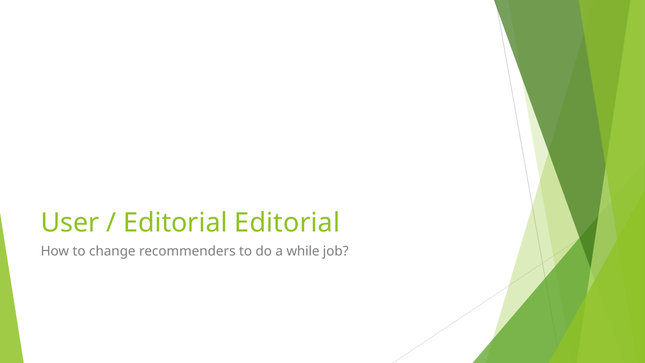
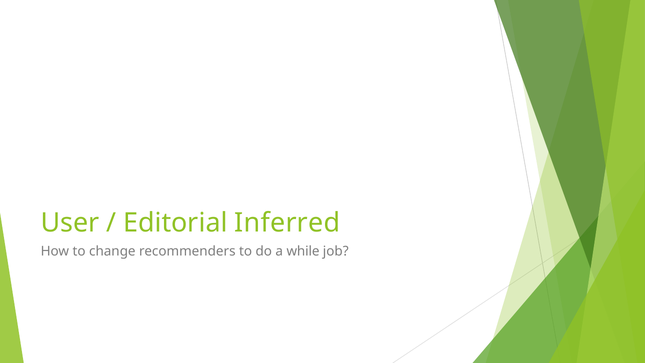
Editorial Editorial: Editorial -> Inferred (287, 223)
